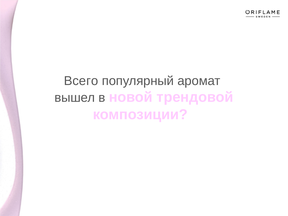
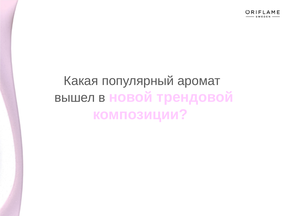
Всего: Всего -> Какая (81, 81)
